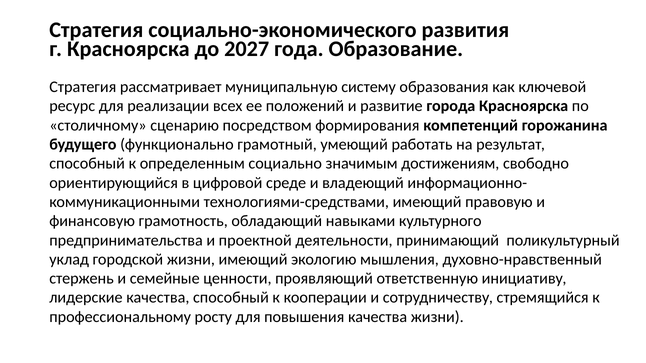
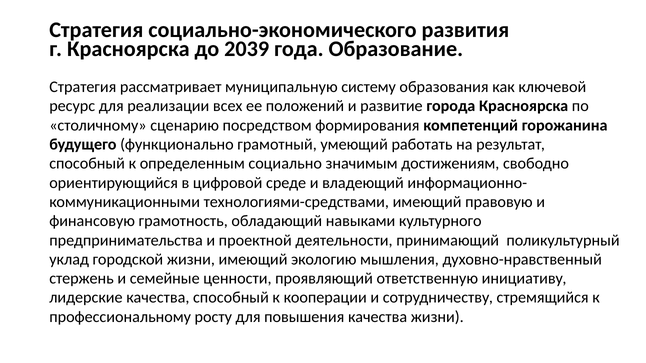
2027: 2027 -> 2039 (247, 49)
